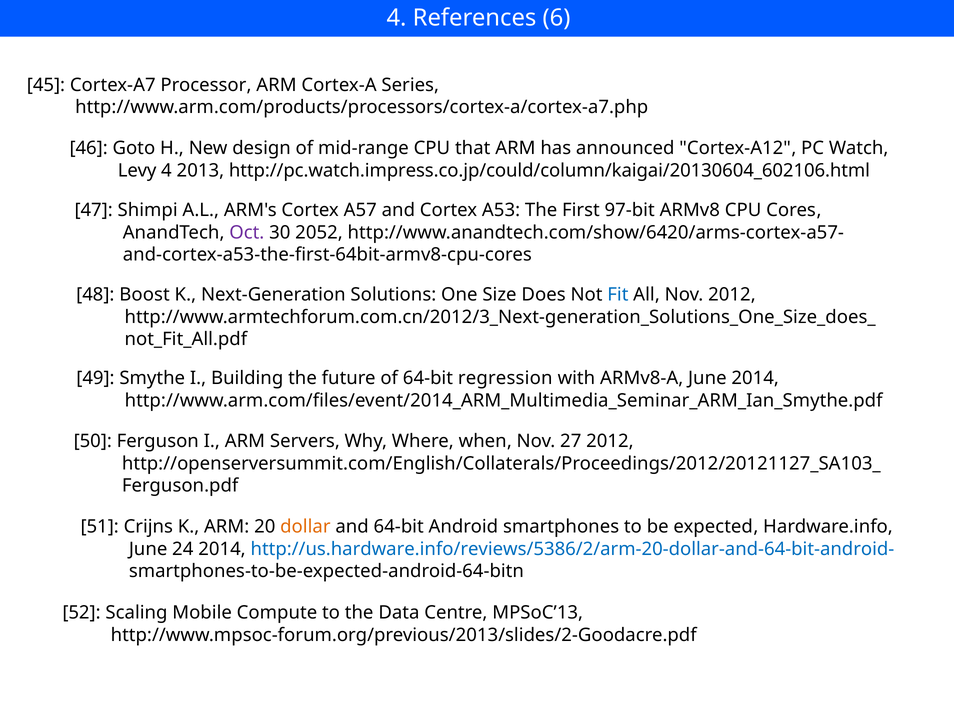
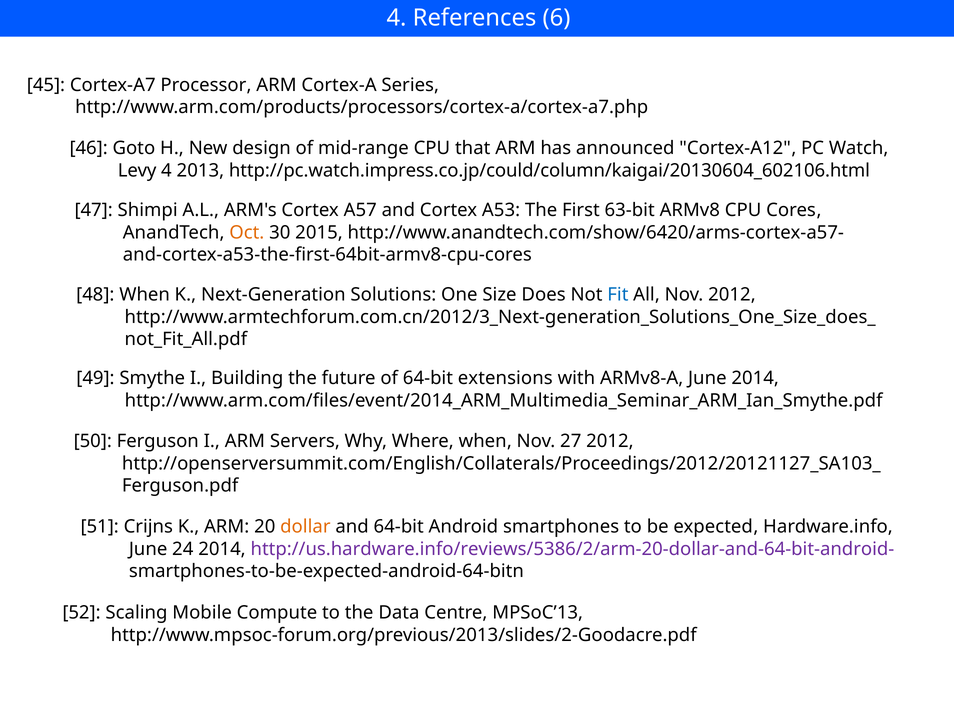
97-bit: 97-bit -> 63-bit (630, 210)
Oct colour: purple -> orange (247, 233)
2052: 2052 -> 2015 (319, 233)
48 Boost: Boost -> When (145, 295)
regression: regression -> extensions (505, 379)
http://us.hardware.info/reviews/5386/2/arm-20-dollar-and-64-bit-android- colour: blue -> purple (572, 549)
